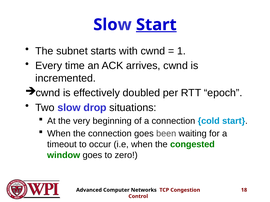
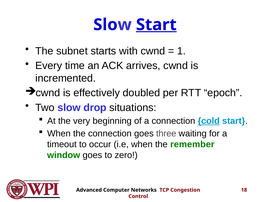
cold underline: none -> present (209, 121)
been: been -> three (166, 134)
congested: congested -> remember (192, 145)
